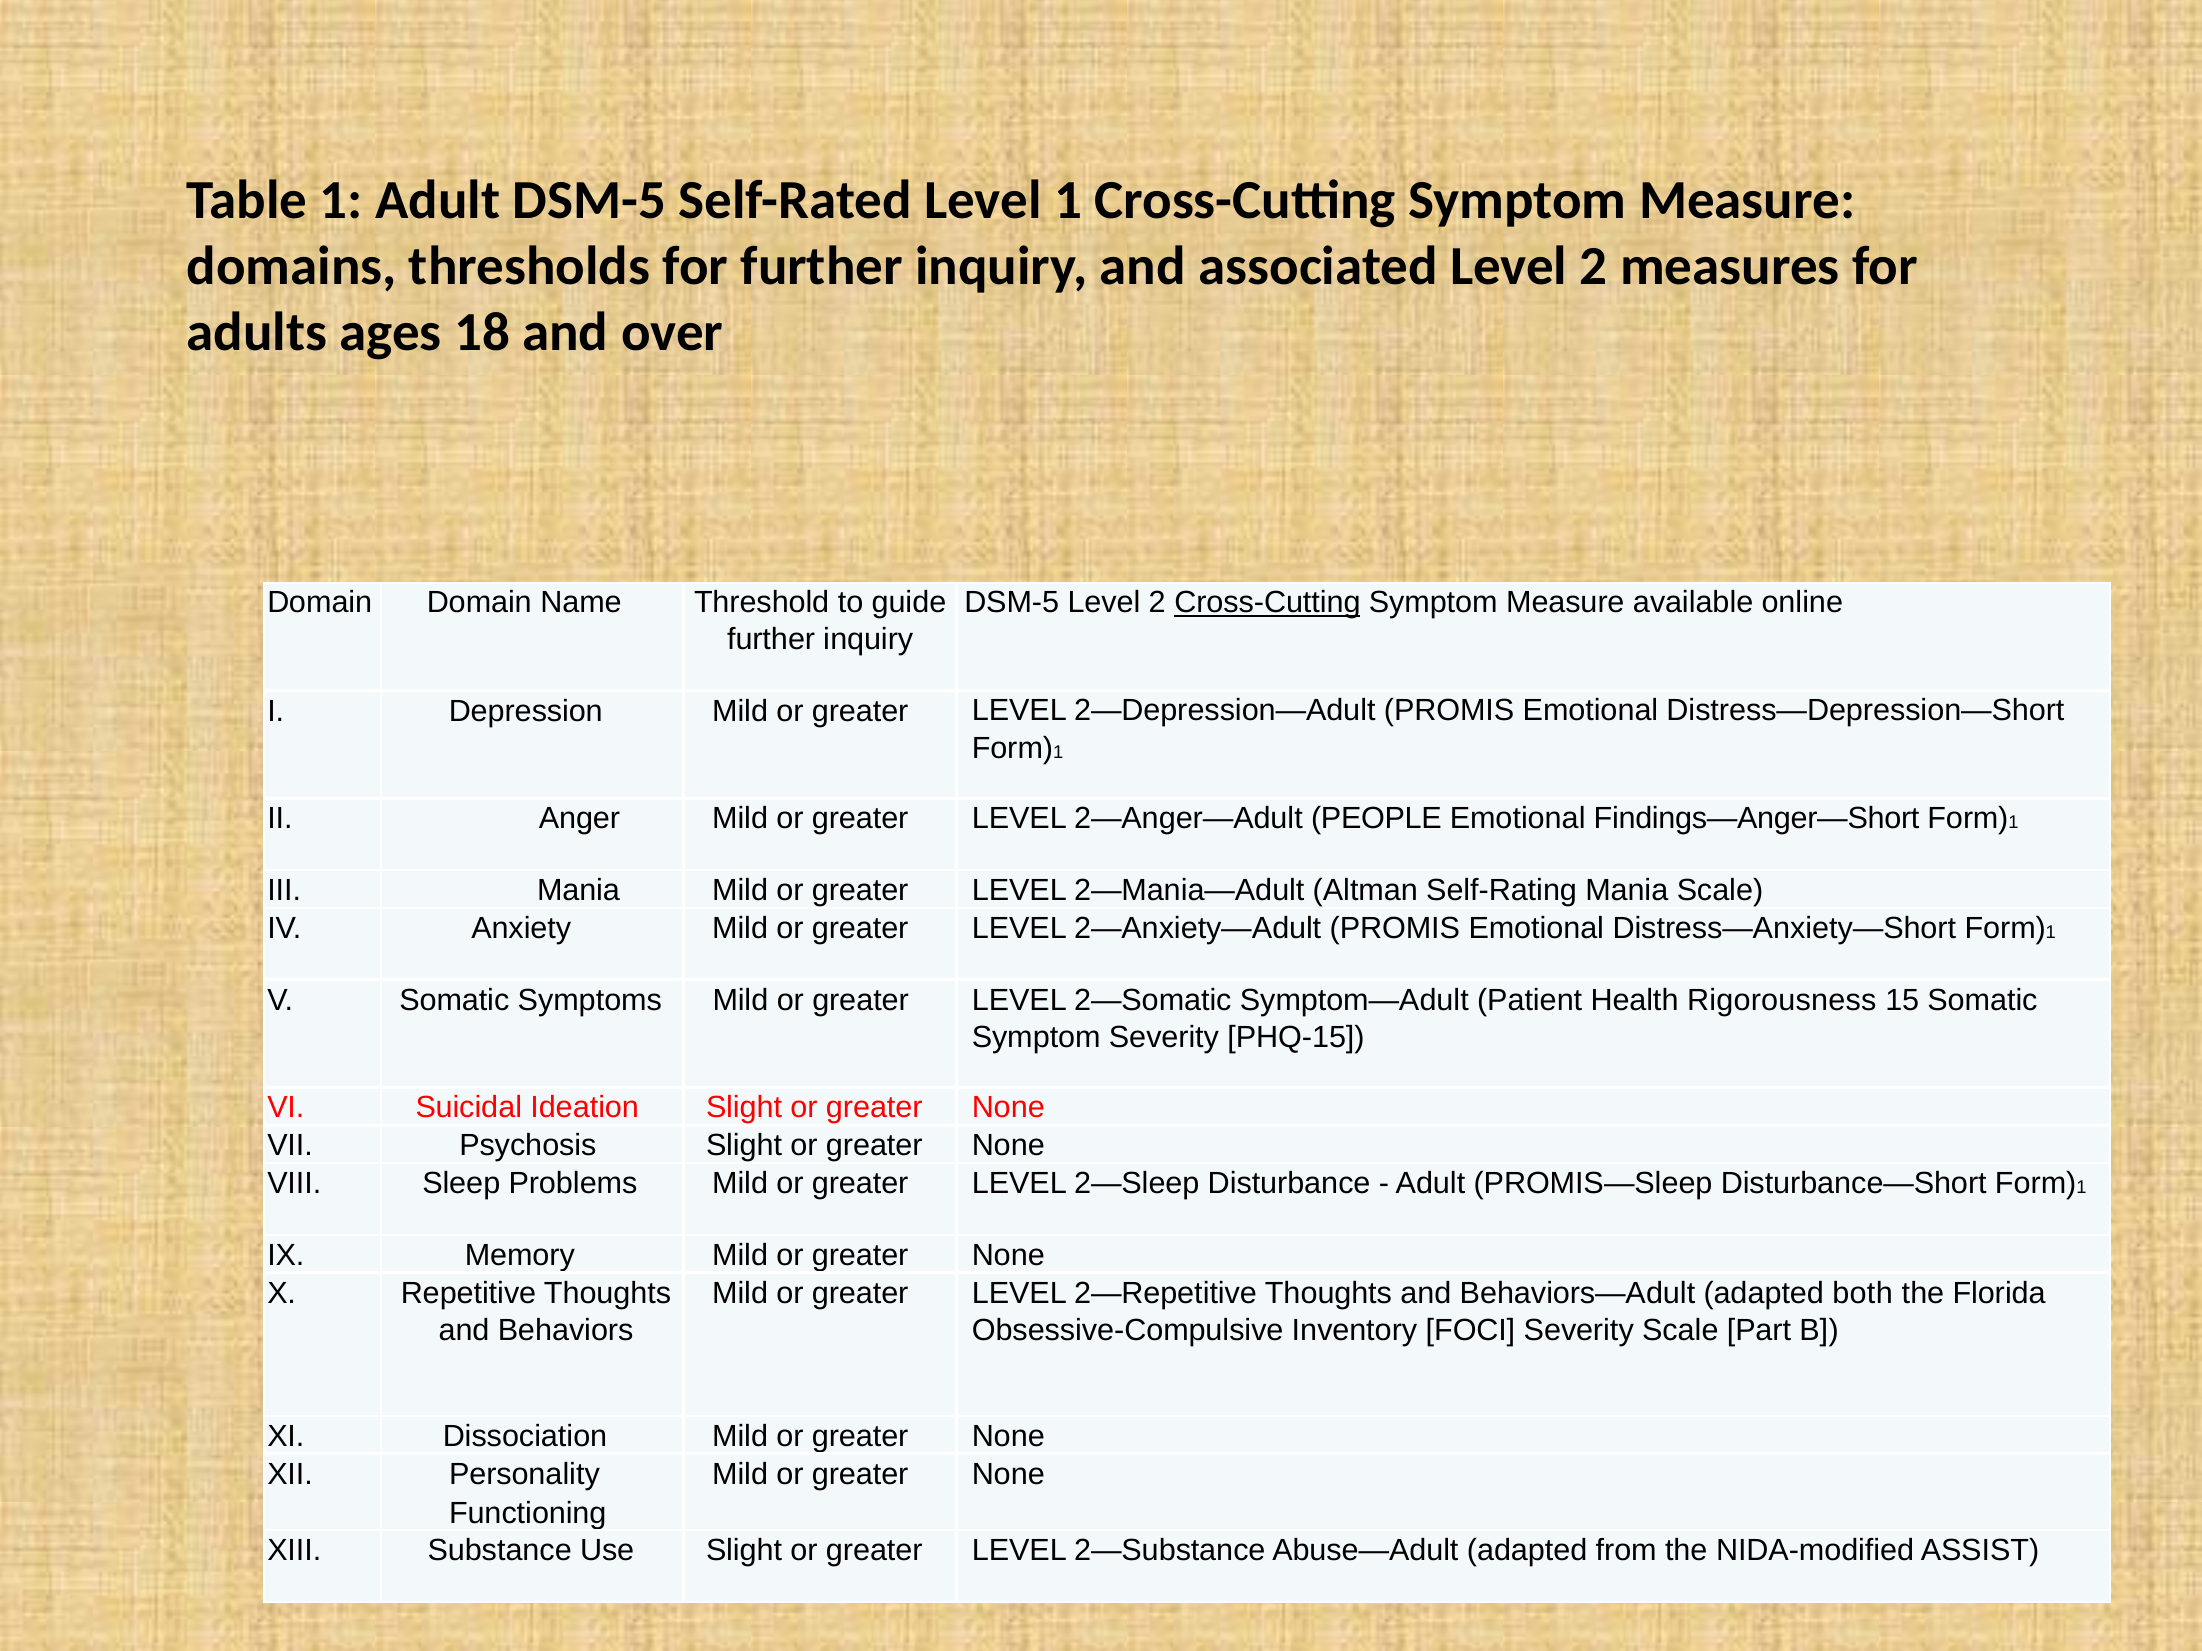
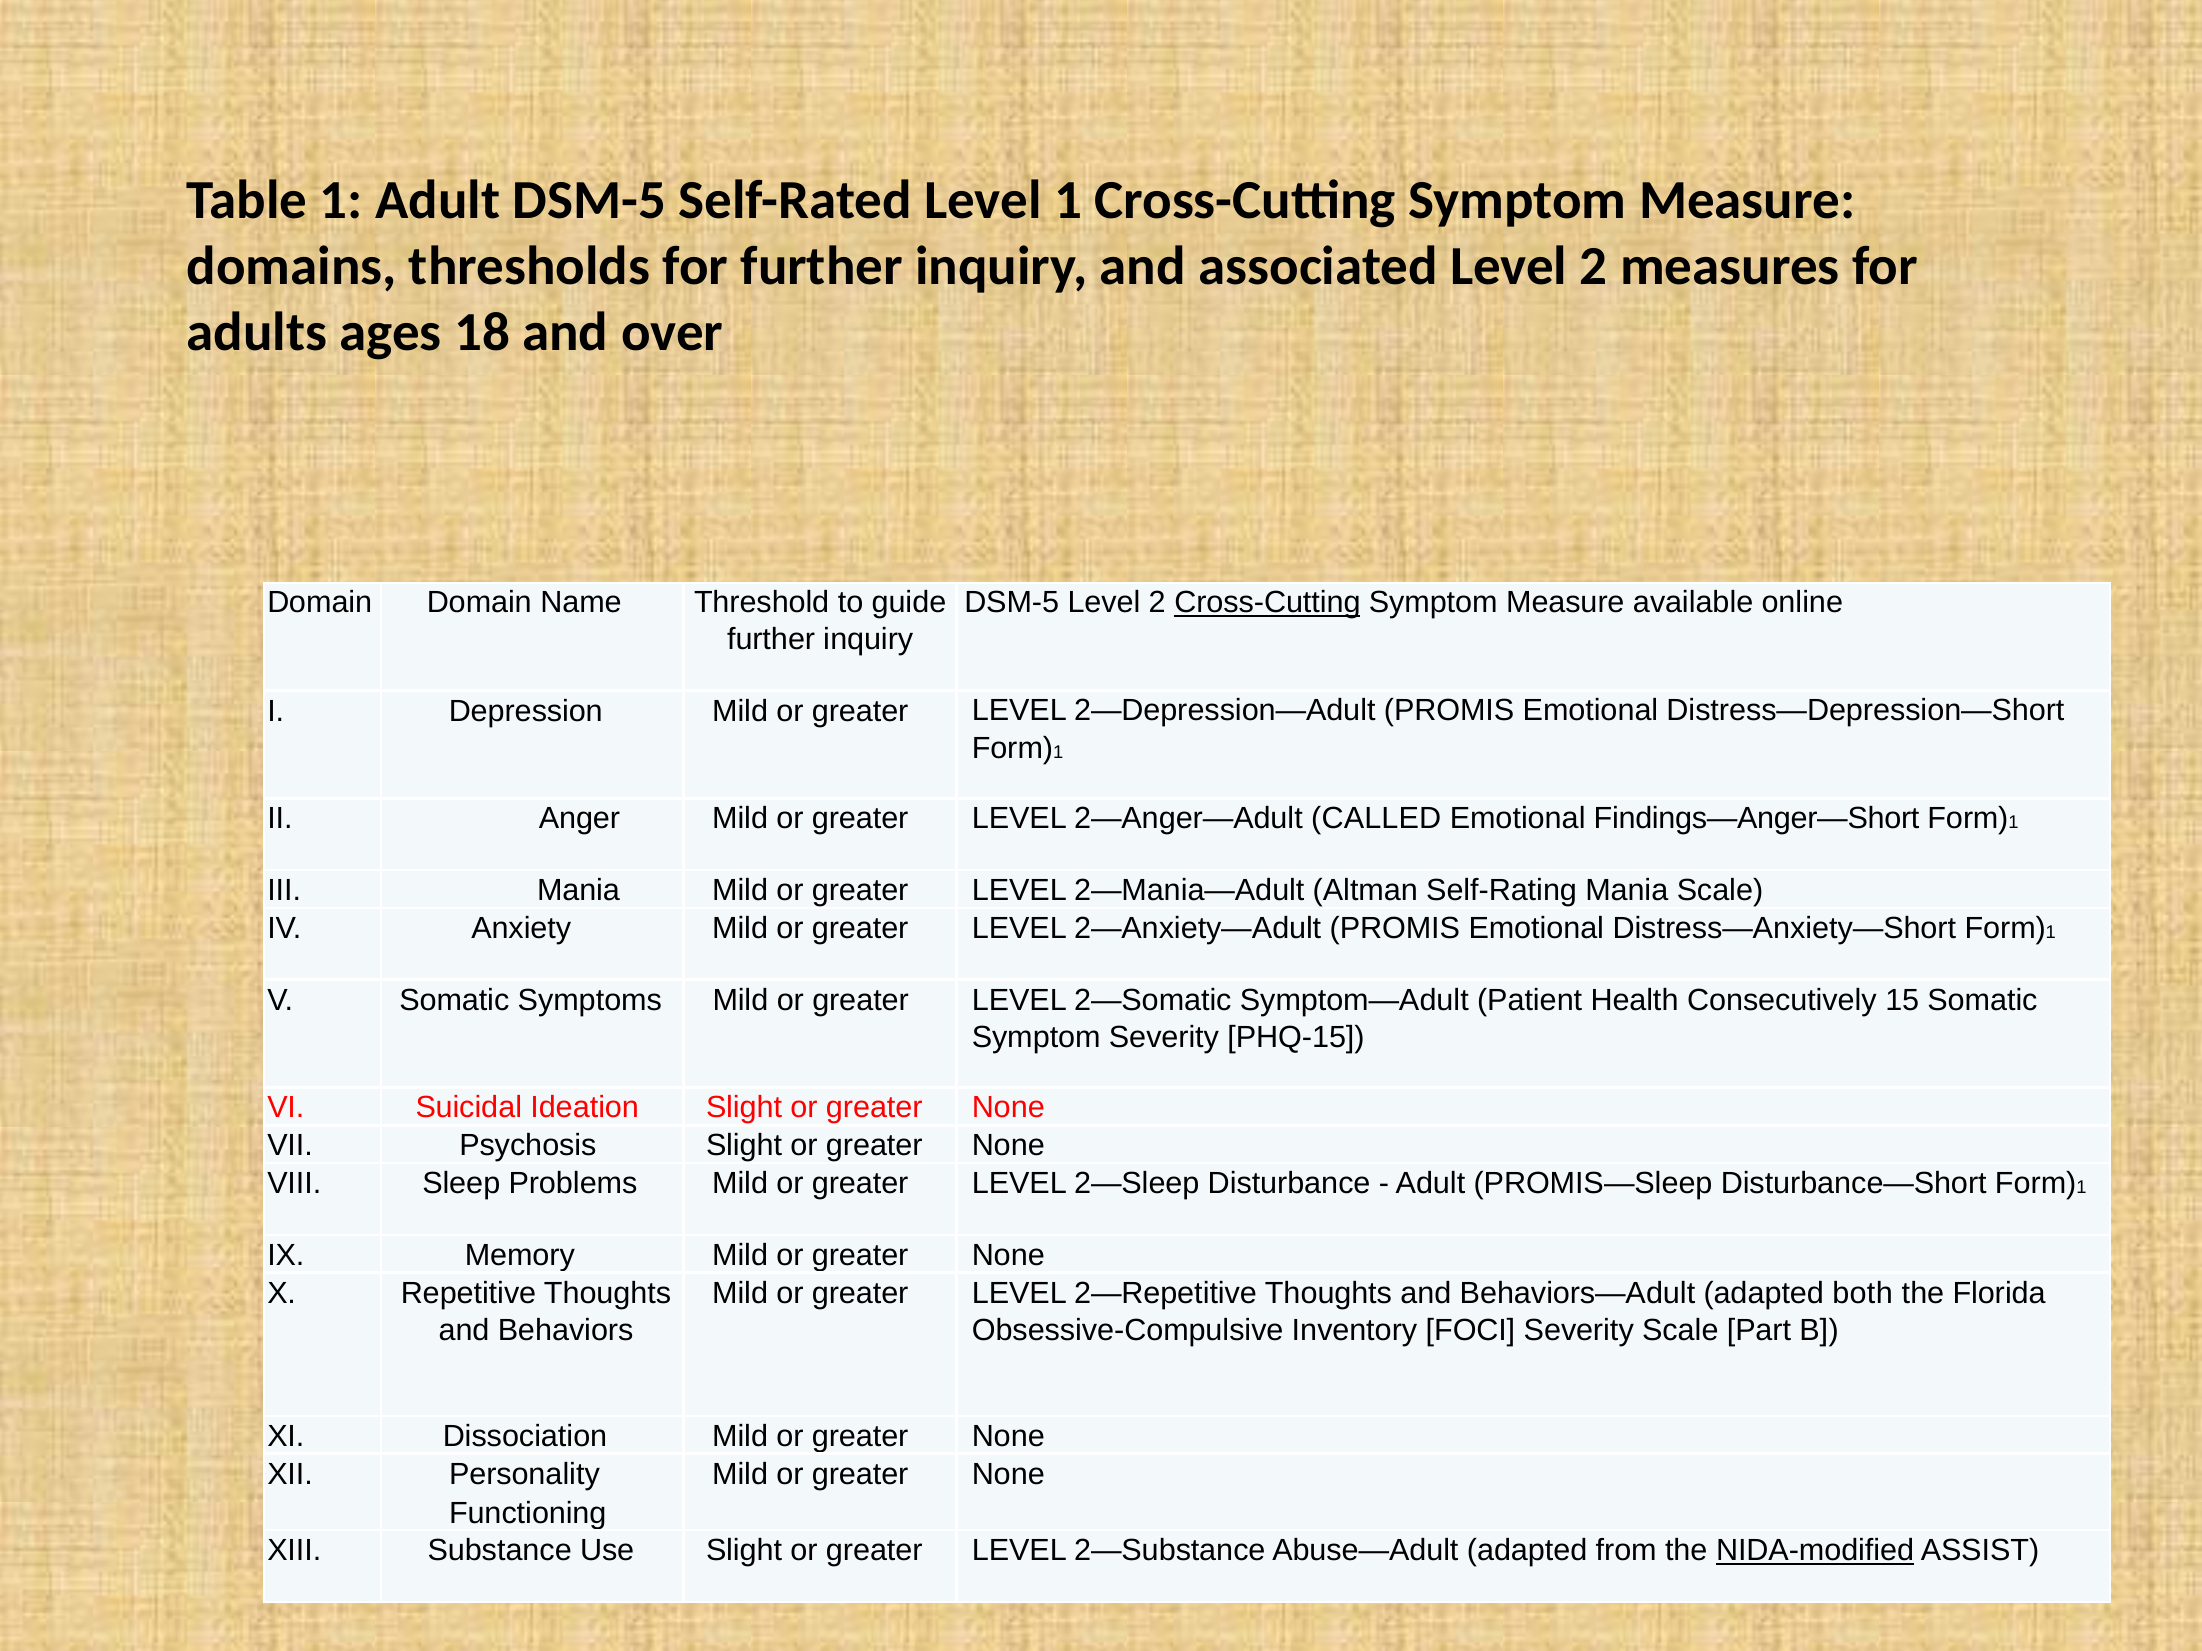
PEOPLE: PEOPLE -> CALLED (1376, 819)
Rigorousness: Rigorousness -> Consecutively (1782, 1000)
NIDA-modified underline: none -> present (1815, 1551)
